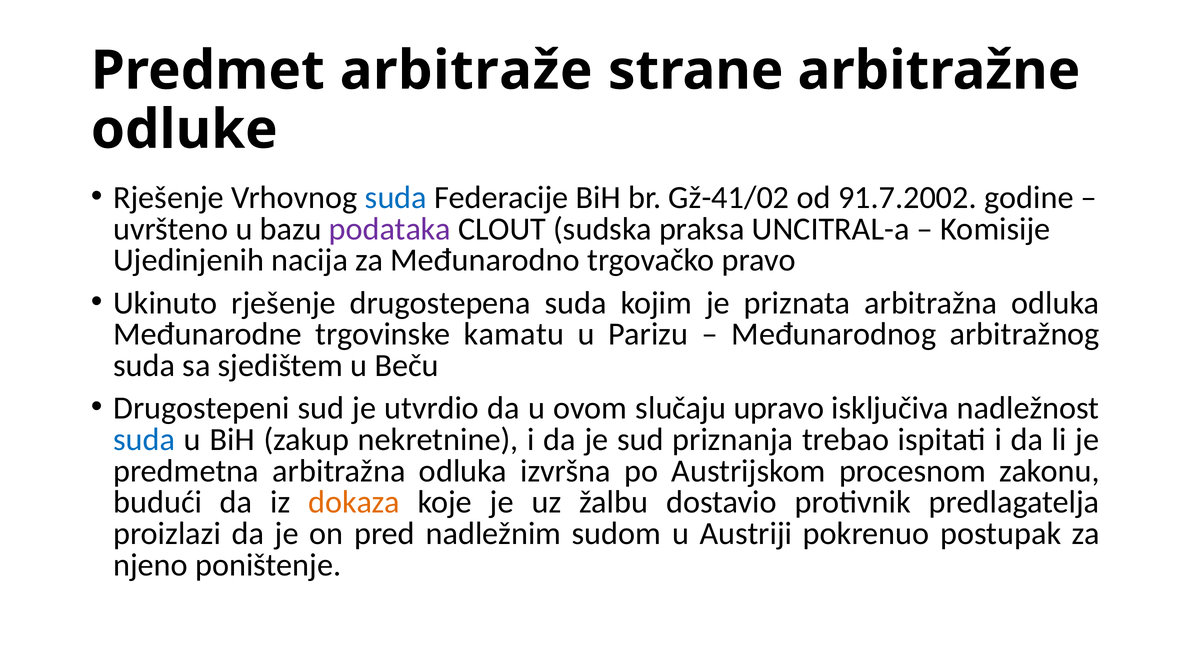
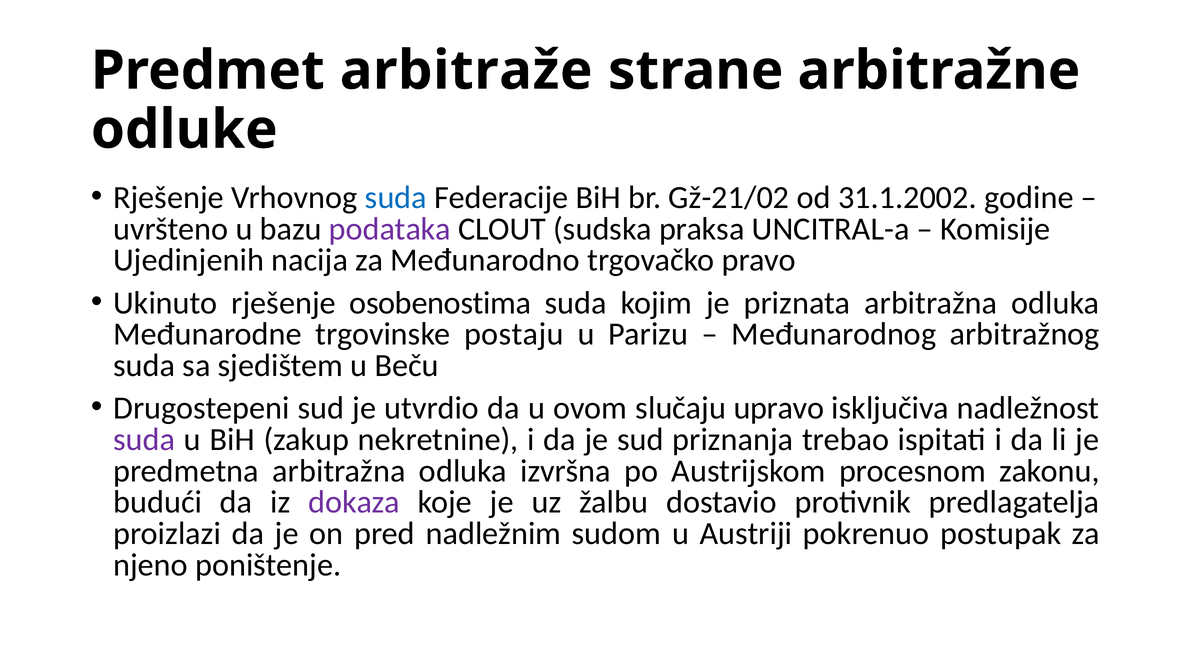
Gž-41/02: Gž-41/02 -> Gž-21/02 (729, 197)
91.7.2002: 91.7.2002 -> 31.1.2002 (907, 197)
drugostepena: drugostepena -> osobenostima (440, 303)
kamatu: kamatu -> postaju (514, 334)
suda colour: blue -> purple (144, 439)
dokaza colour: orange -> purple (354, 502)
